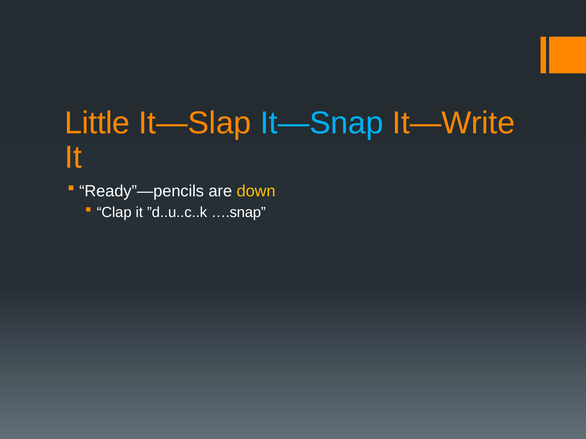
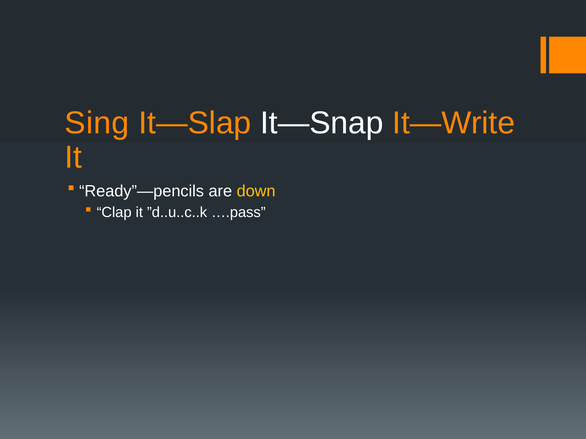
Little: Little -> Sing (97, 123)
It—Snap colour: light blue -> white (322, 123)
….snap: ….snap -> ….pass (238, 213)
